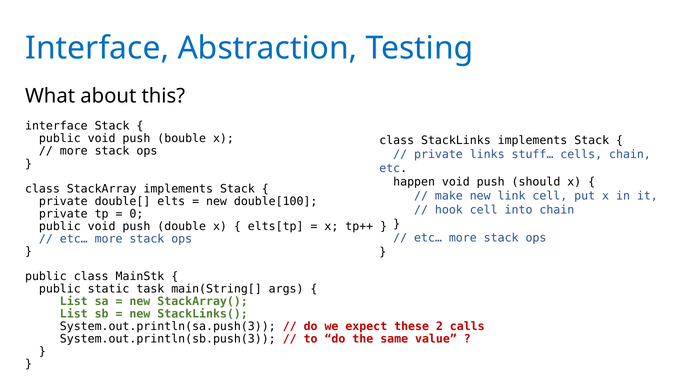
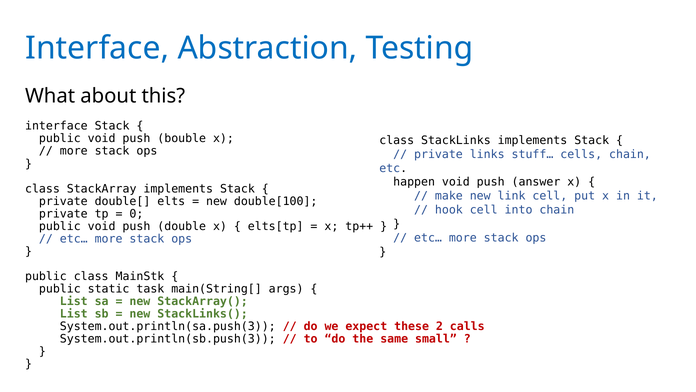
should: should -> answer (536, 182)
value: value -> small (436, 338)
